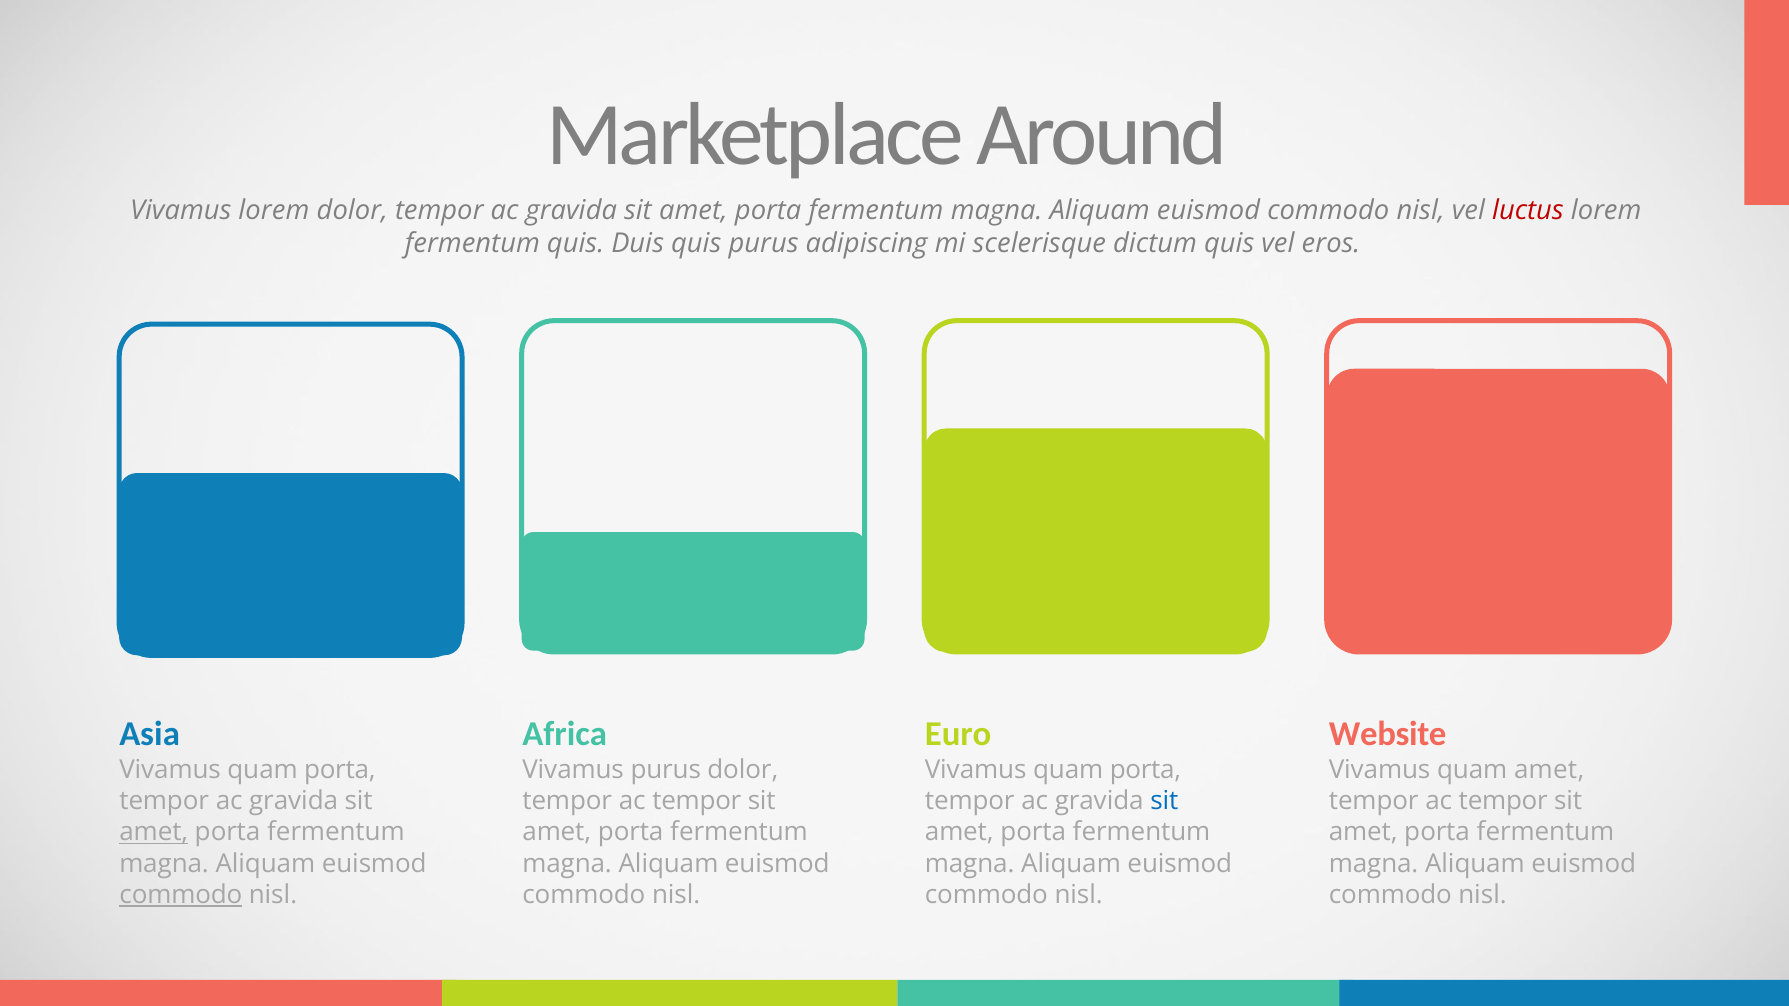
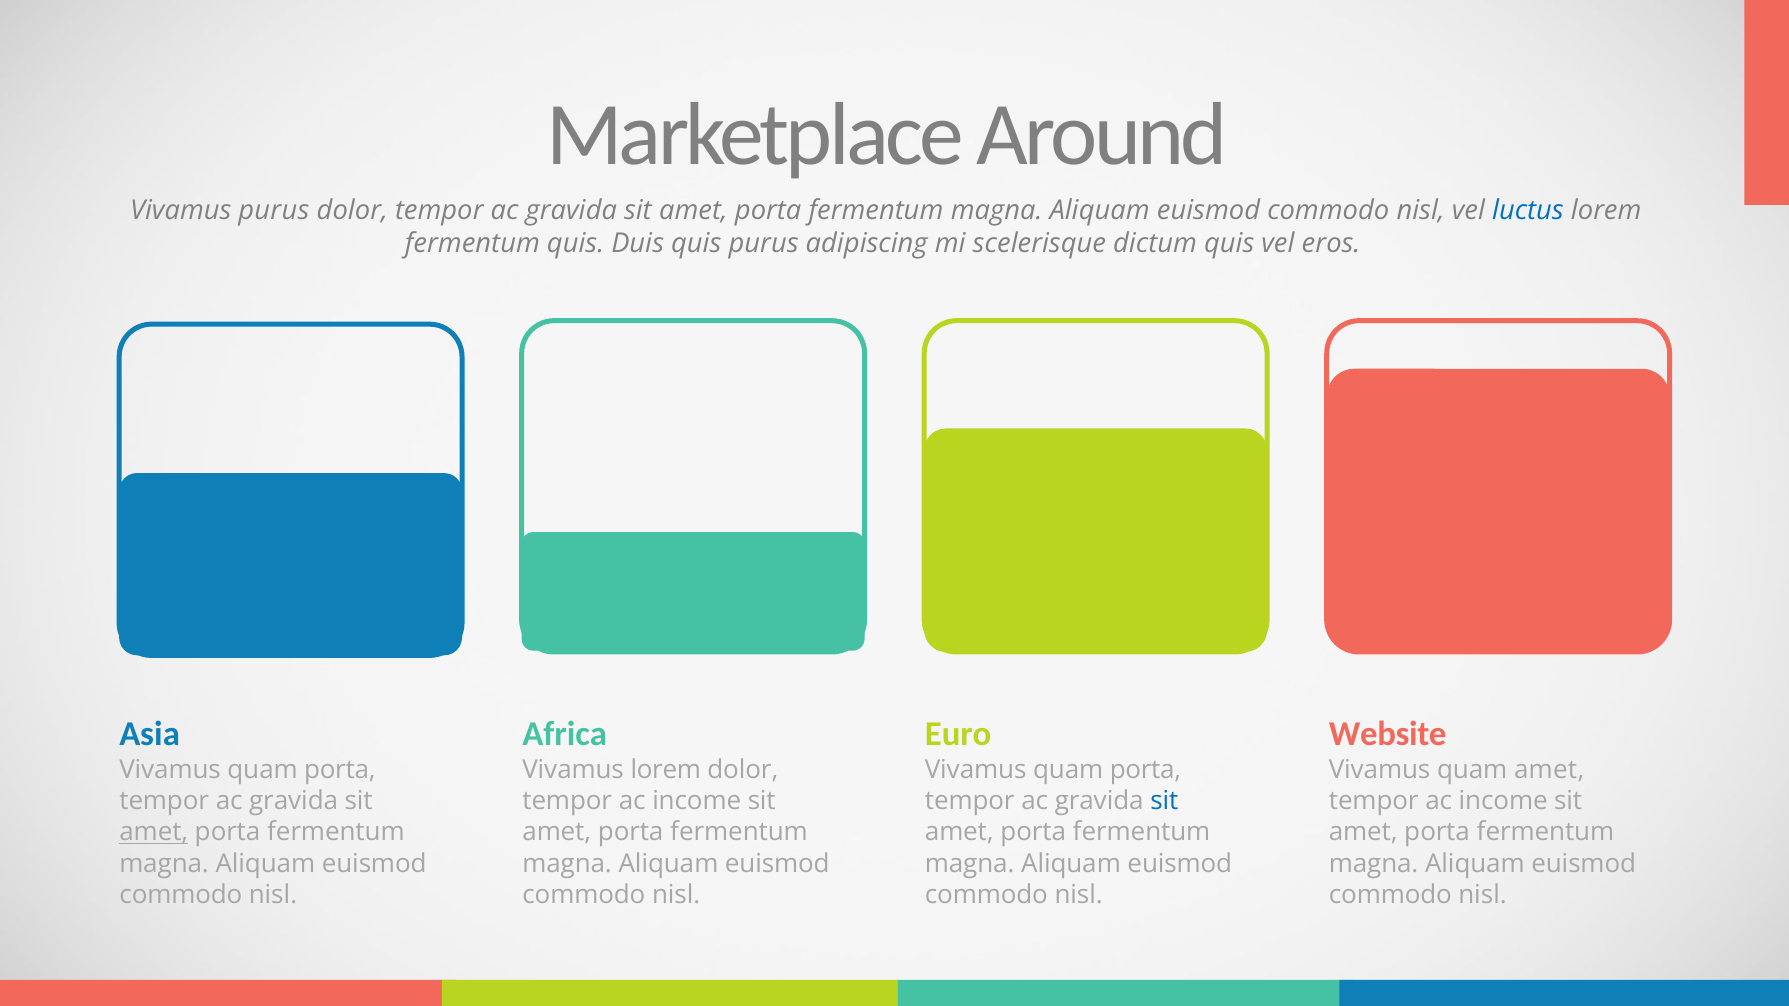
Vivamus lorem: lorem -> purus (274, 211)
luctus colour: red -> blue (1528, 211)
Vivamus purus: purus -> lorem (666, 770)
tempor: tempor -> income (697, 801)
tempor: tempor -> income (1503, 801)
commodo underline: present -> none (181, 895)
